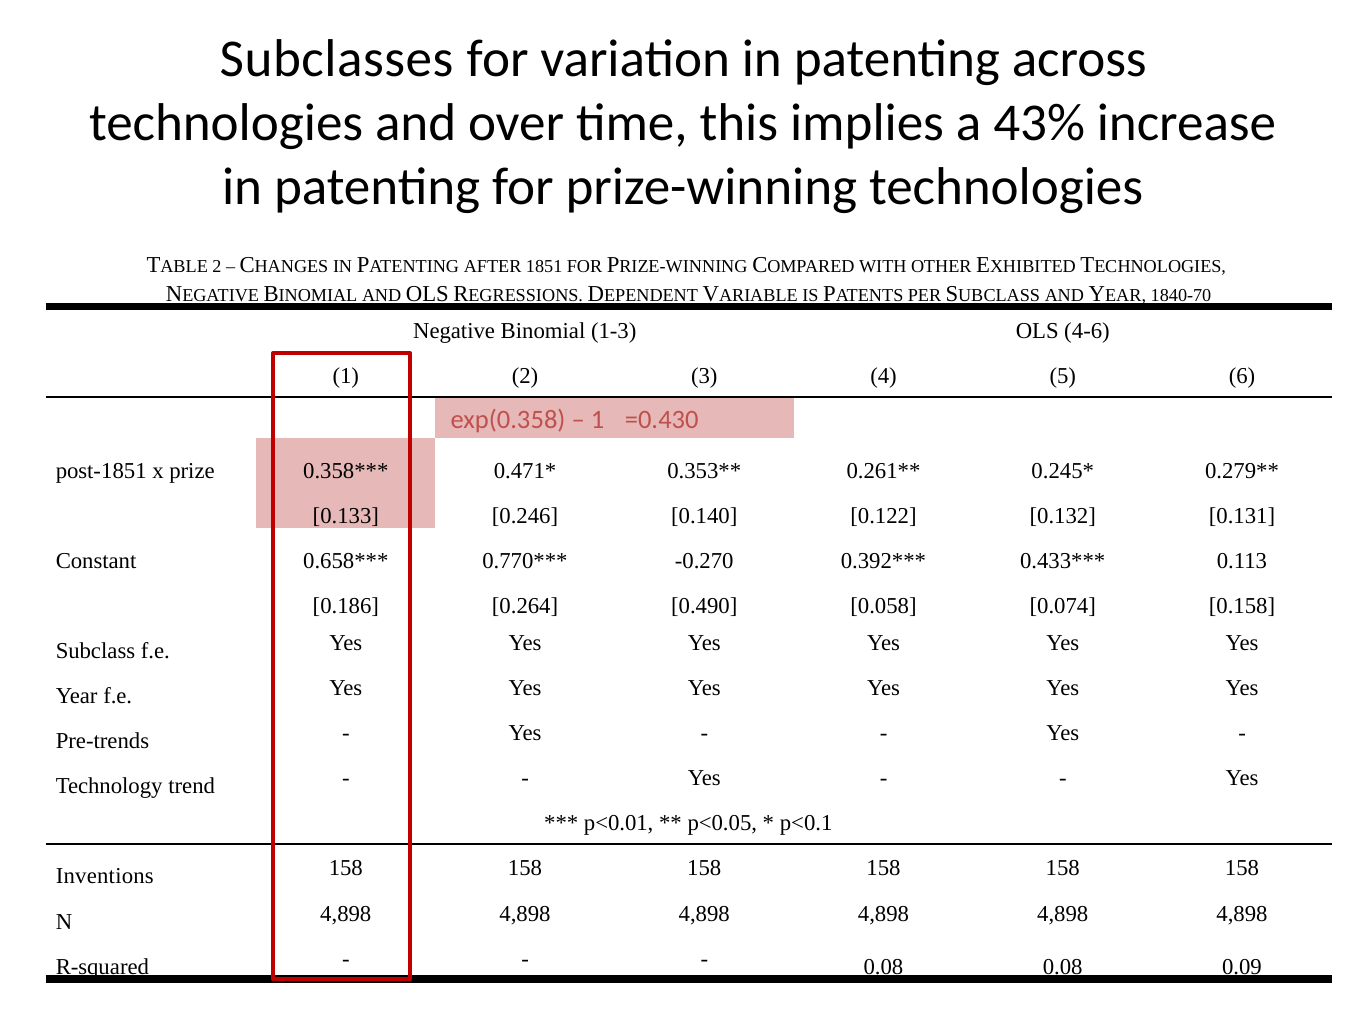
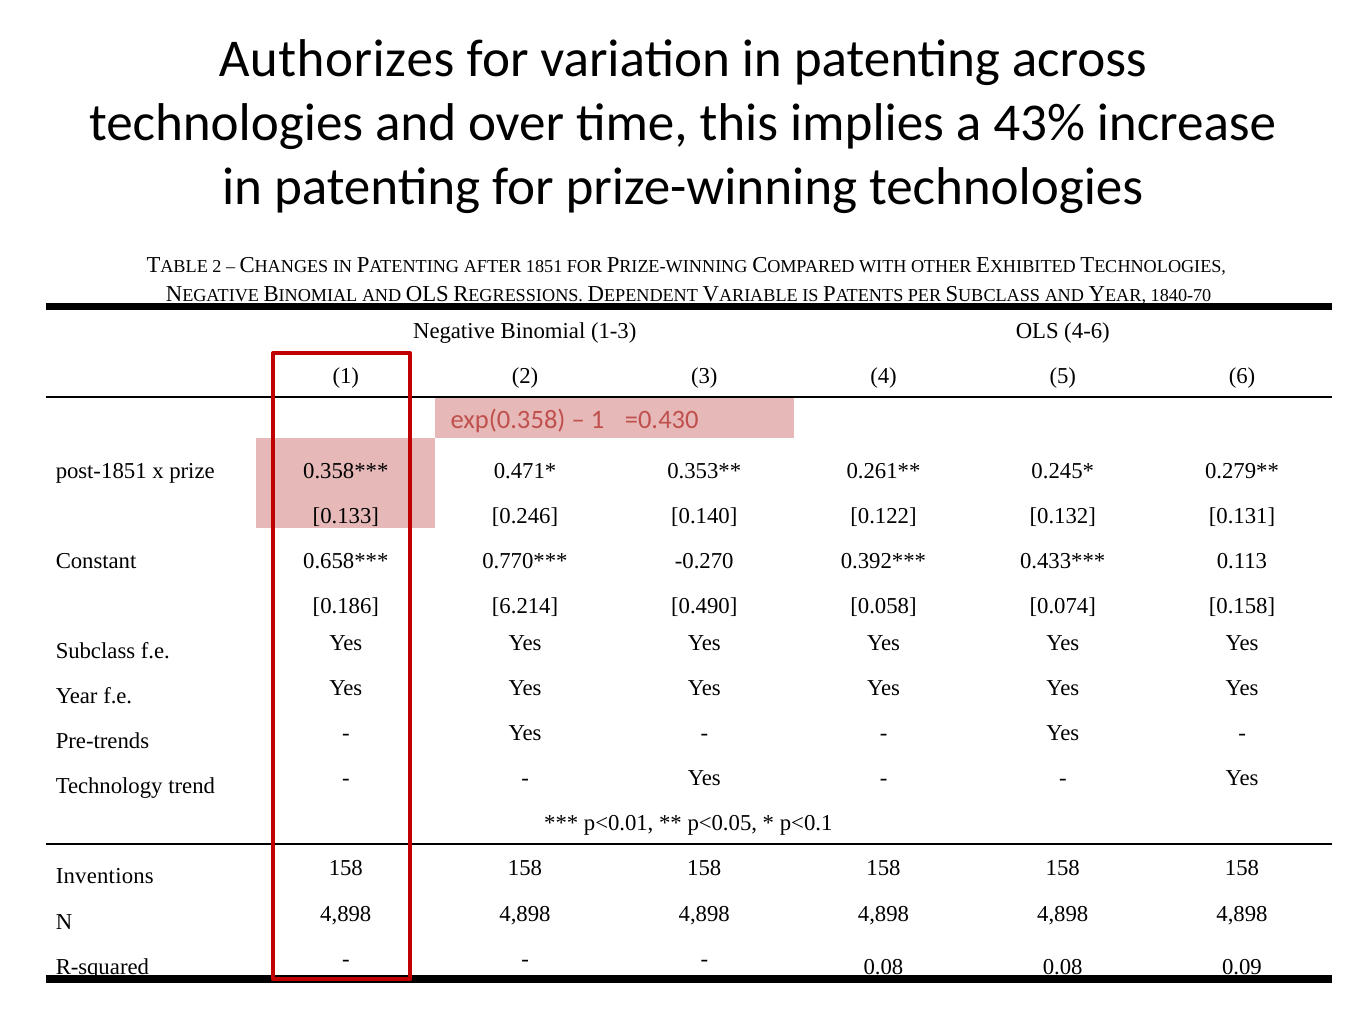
Subclasses: Subclasses -> Authorizes (337, 59)
0.264: 0.264 -> 6.214 (525, 606)
